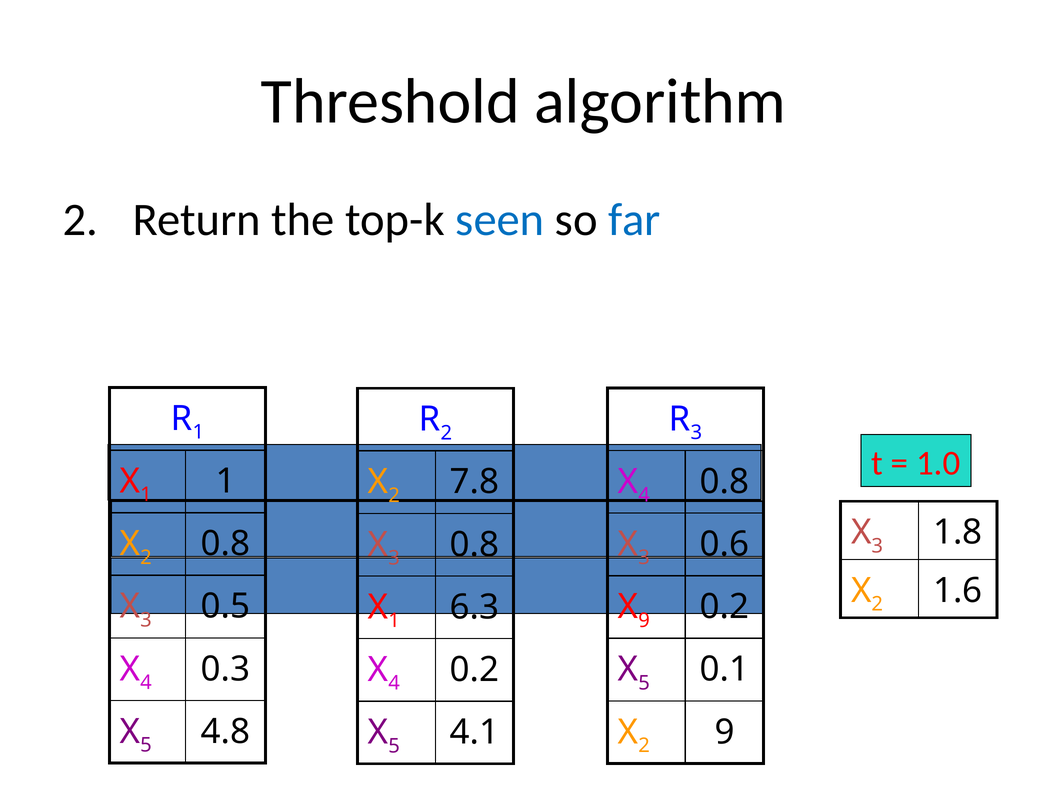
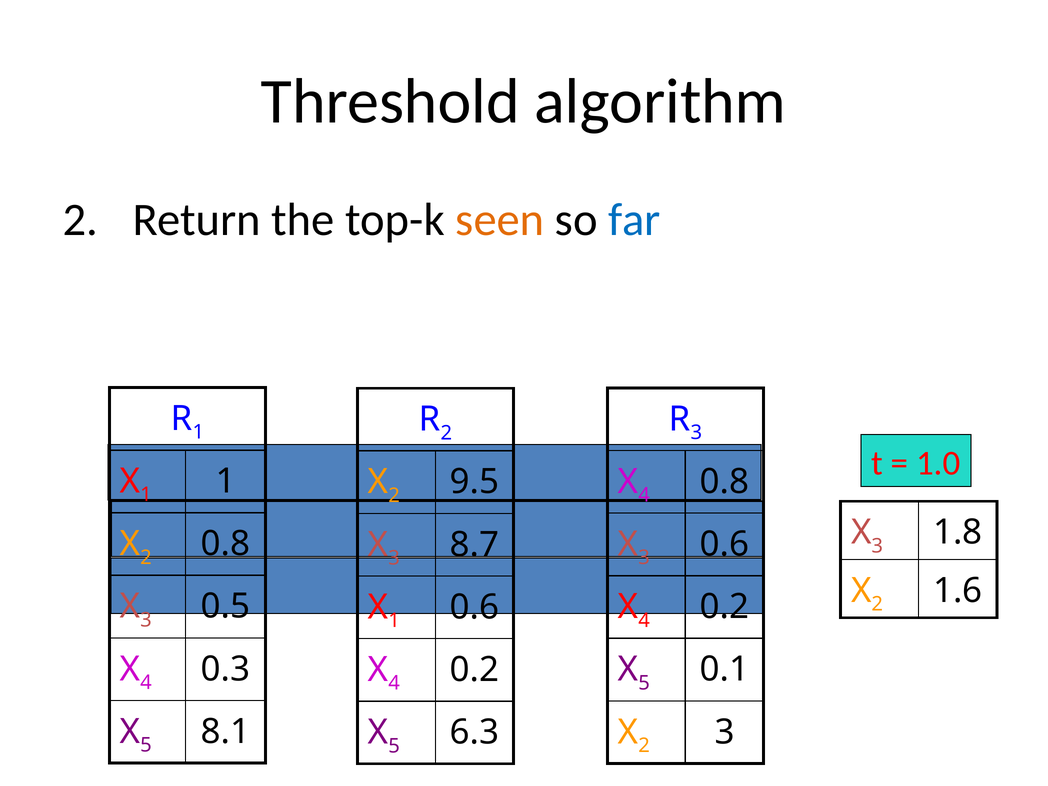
seen colour: blue -> orange (500, 220)
7.8: 7.8 -> 9.5 (475, 482)
0.8: 0.8 -> 8.7 (475, 545)
9: 9 -> 4 (644, 620)
1 6.3: 6.3 -> 0.6 (475, 607)
4.8: 4.8 -> 8.1 (226, 732)
9: 9 -> 3 (725, 732)
4.1: 4.1 -> 6.3 (475, 732)
